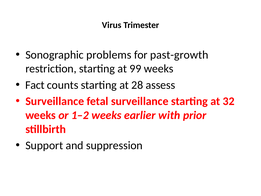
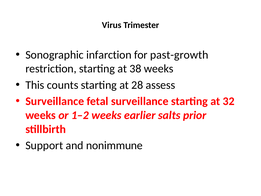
problems: problems -> infarction (109, 55)
99: 99 -> 38 (135, 69)
Fact: Fact -> This (35, 85)
with: with -> salts (169, 115)
suppression: suppression -> nonimmune (114, 145)
